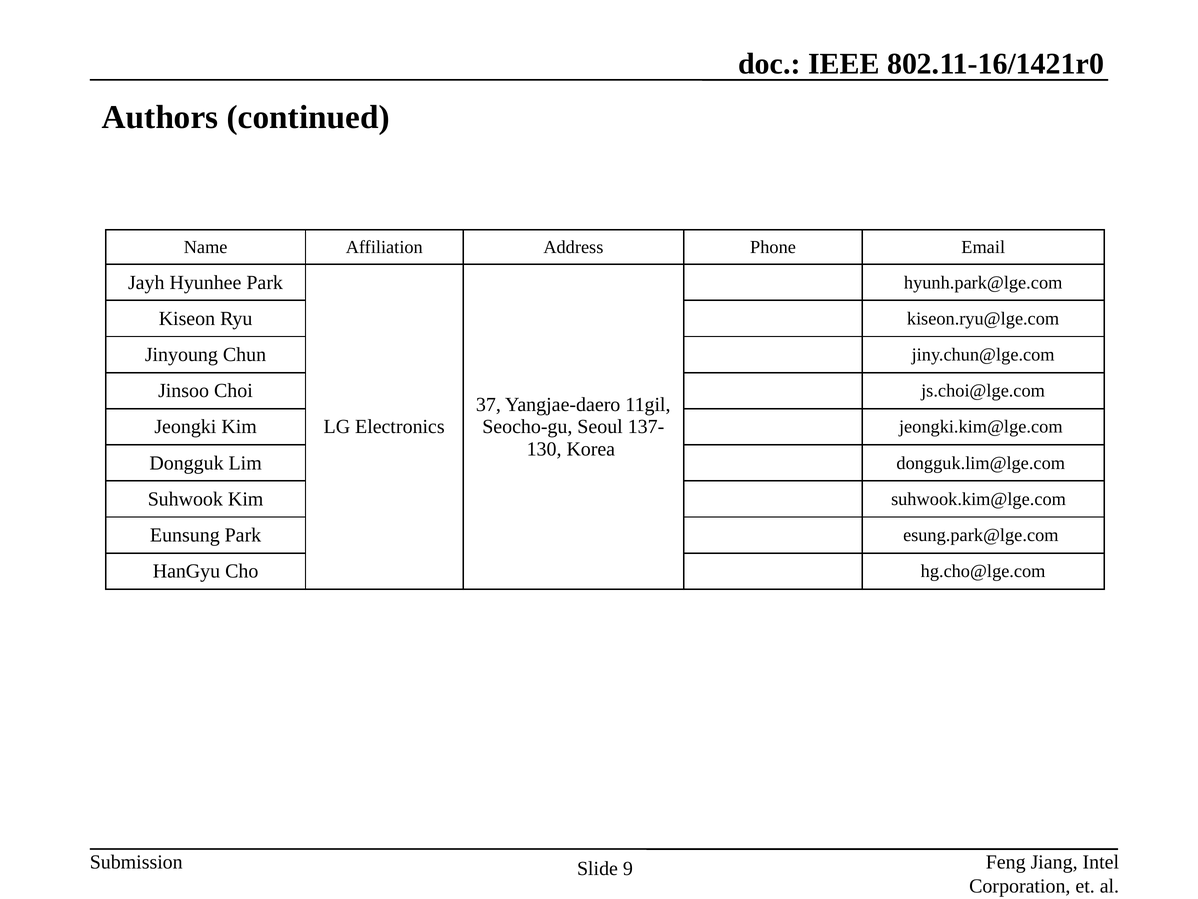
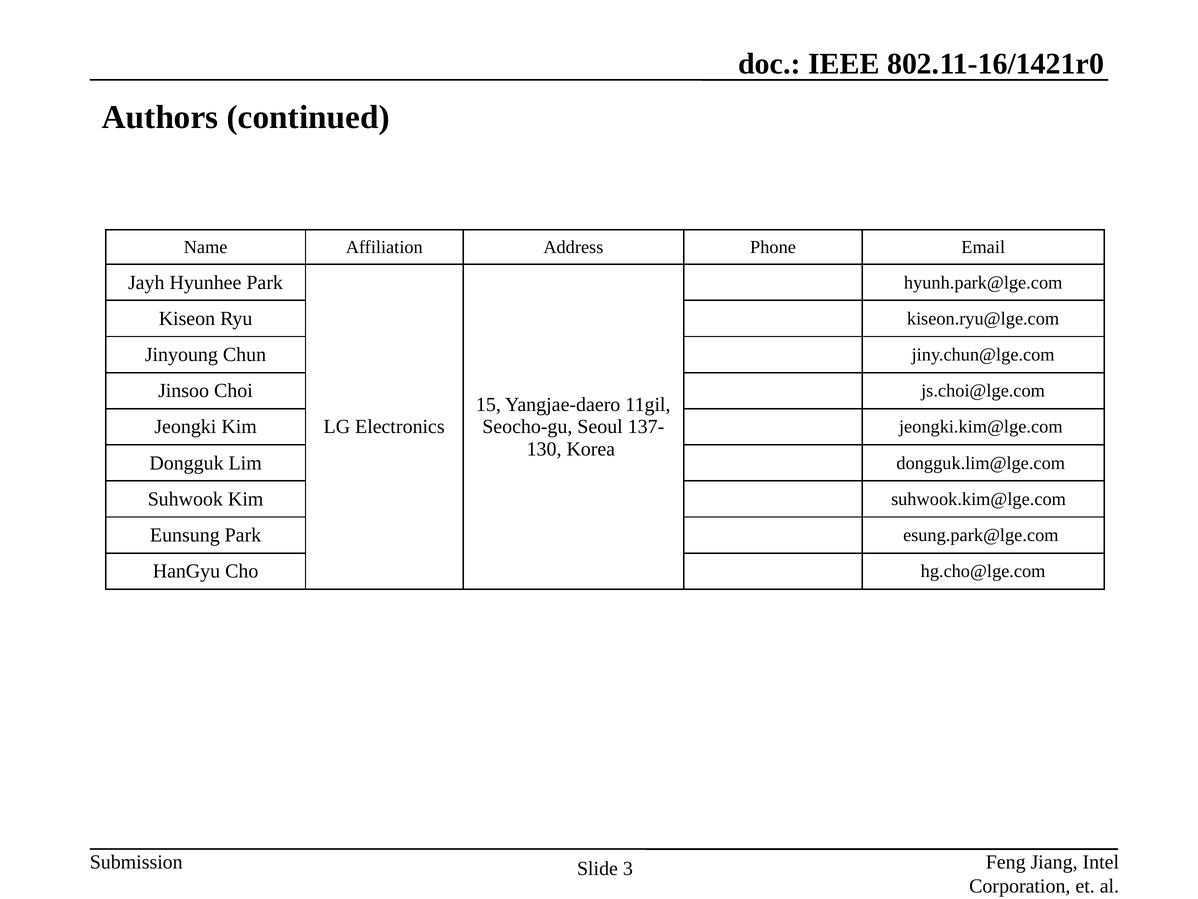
37: 37 -> 15 (488, 404)
9: 9 -> 3 (628, 868)
